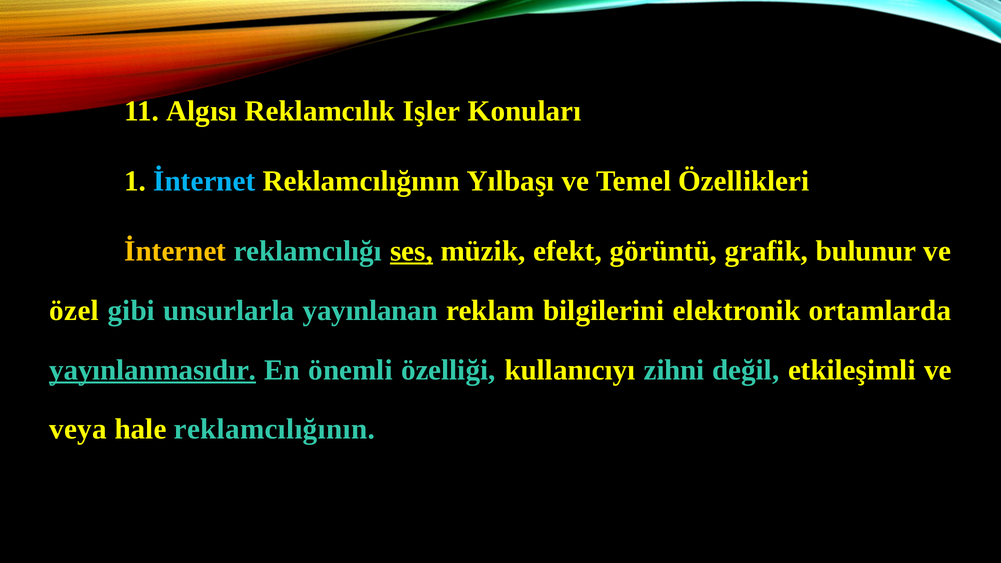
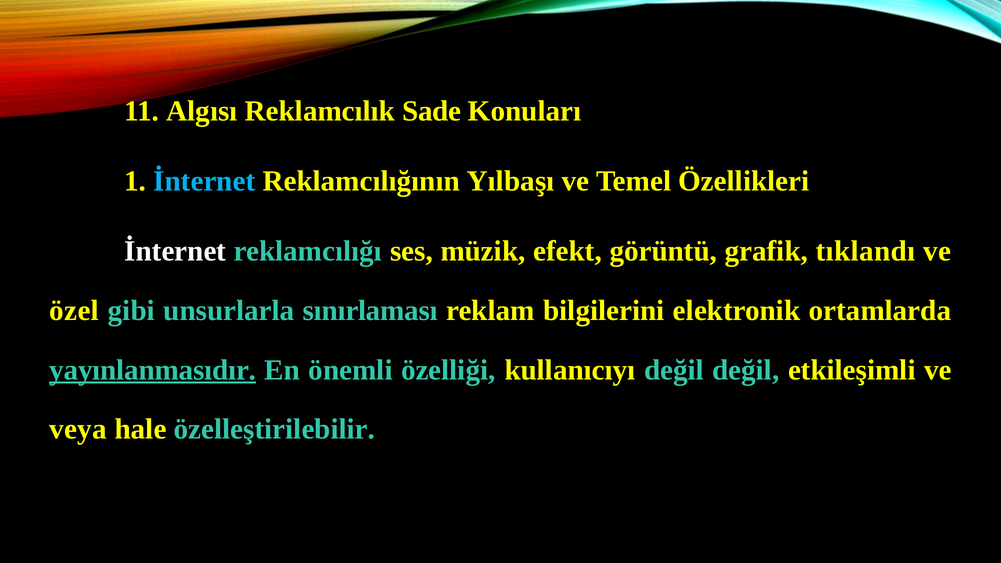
Işler: Işler -> Sade (432, 111)
İnternet colour: yellow -> white (175, 251)
ses underline: present -> none (411, 251)
bulunur: bulunur -> tıklandı (866, 251)
yayınlanan: yayınlanan -> sınırlaması (370, 311)
kullanıcıyı zihni: zihni -> değil (674, 370)
hale reklamcılığının: reklamcılığının -> özelleştirilebilir (274, 429)
